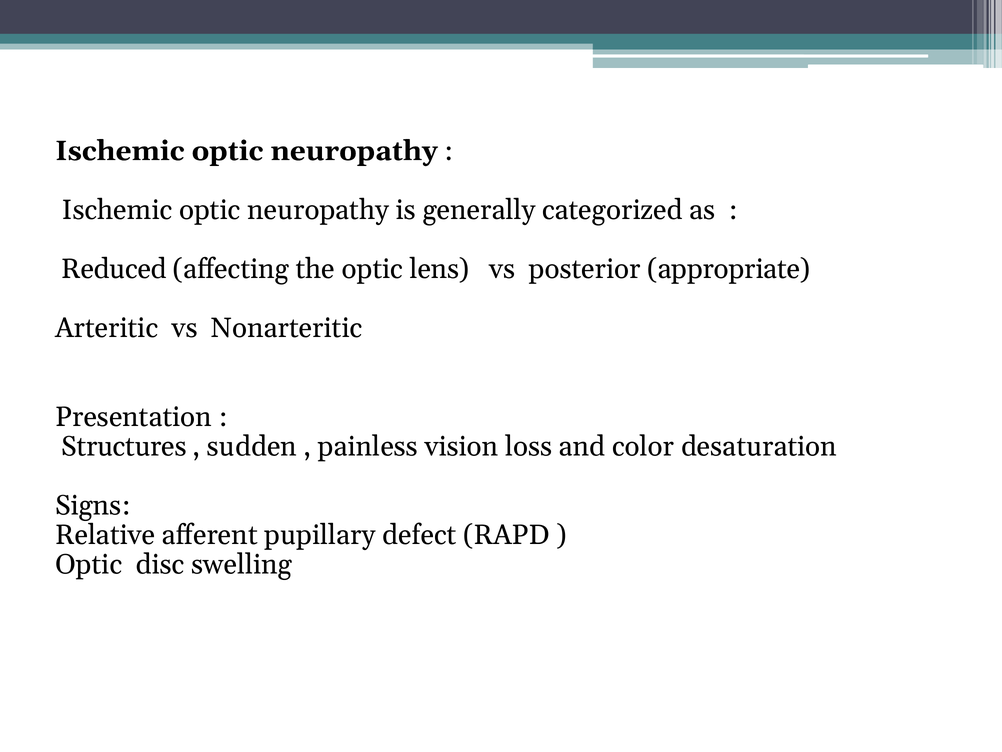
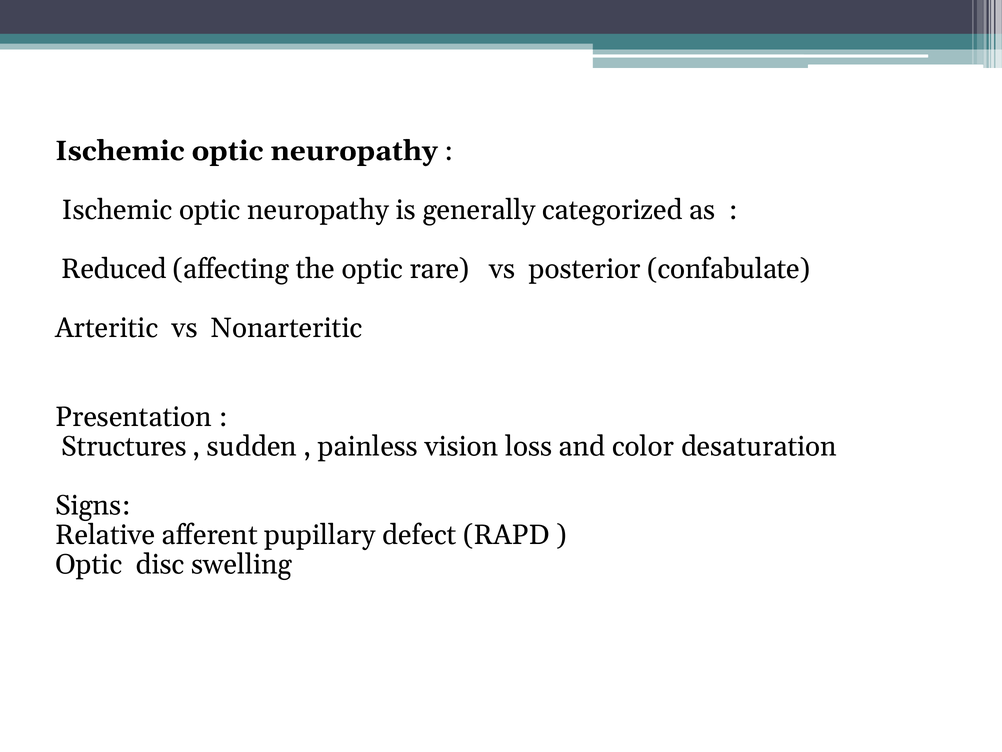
lens: lens -> rare (440, 269)
appropriate: appropriate -> confabulate (729, 269)
